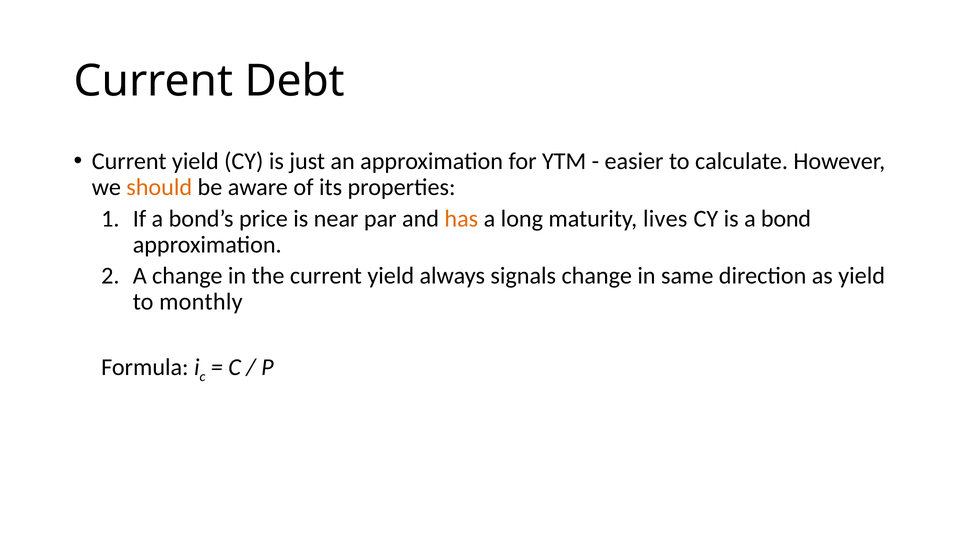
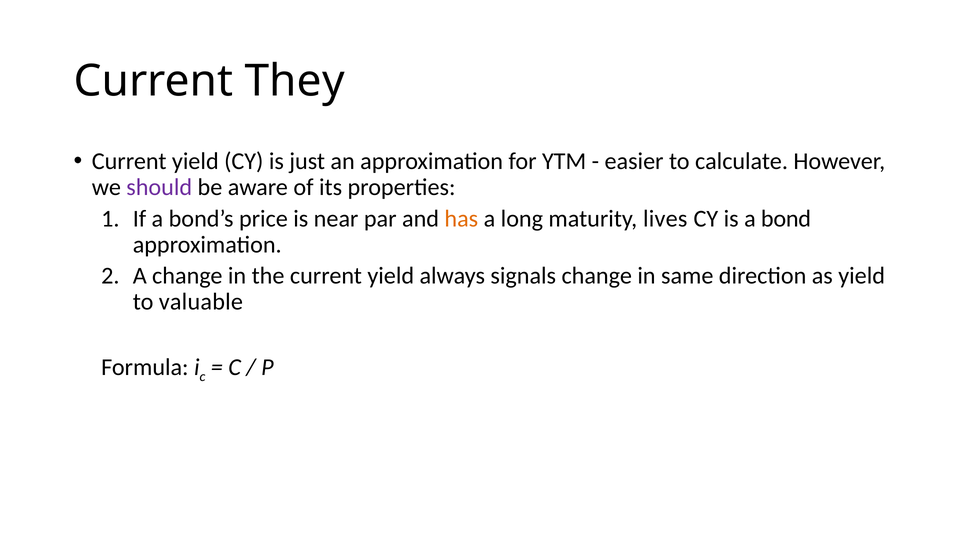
Debt: Debt -> They (295, 81)
should colour: orange -> purple (159, 187)
monthly: monthly -> valuable (201, 302)
